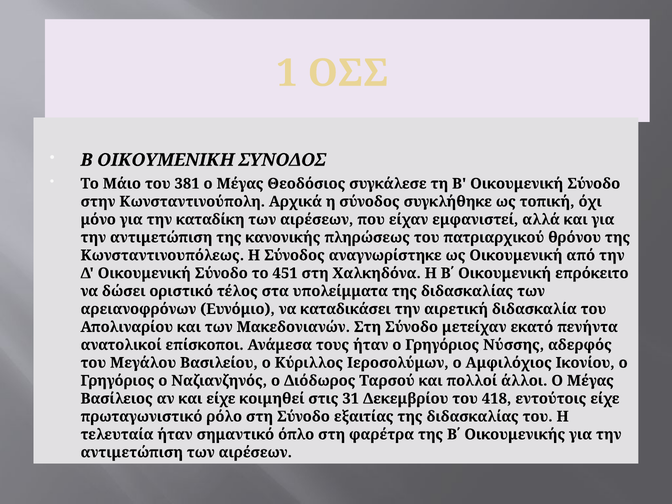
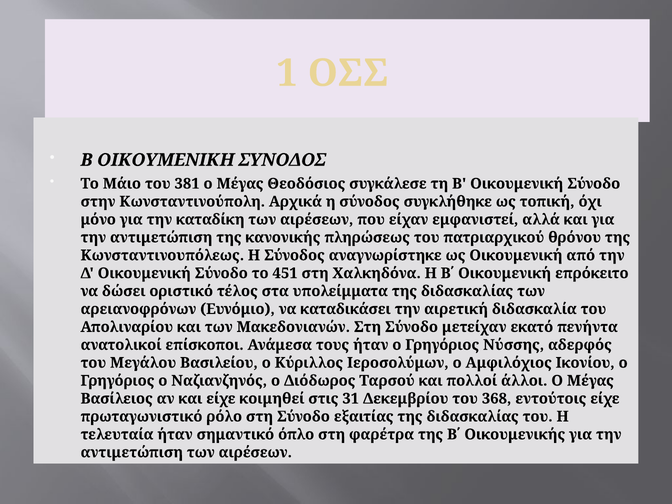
418: 418 -> 368 (497, 399)
